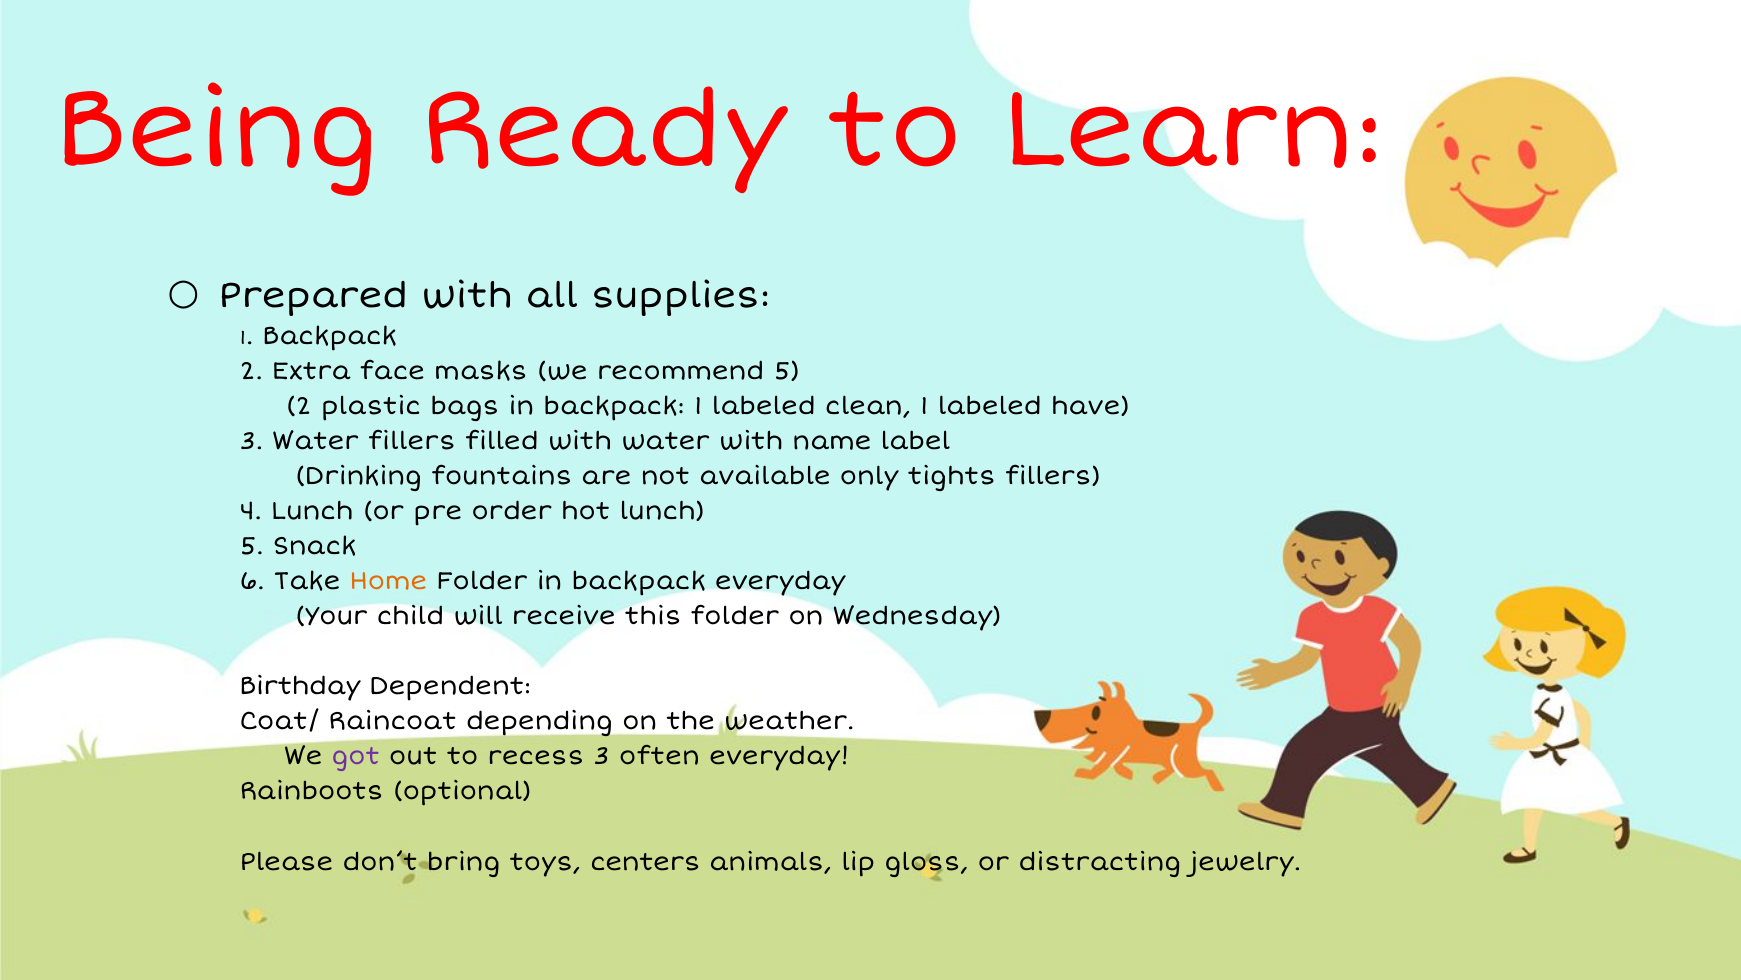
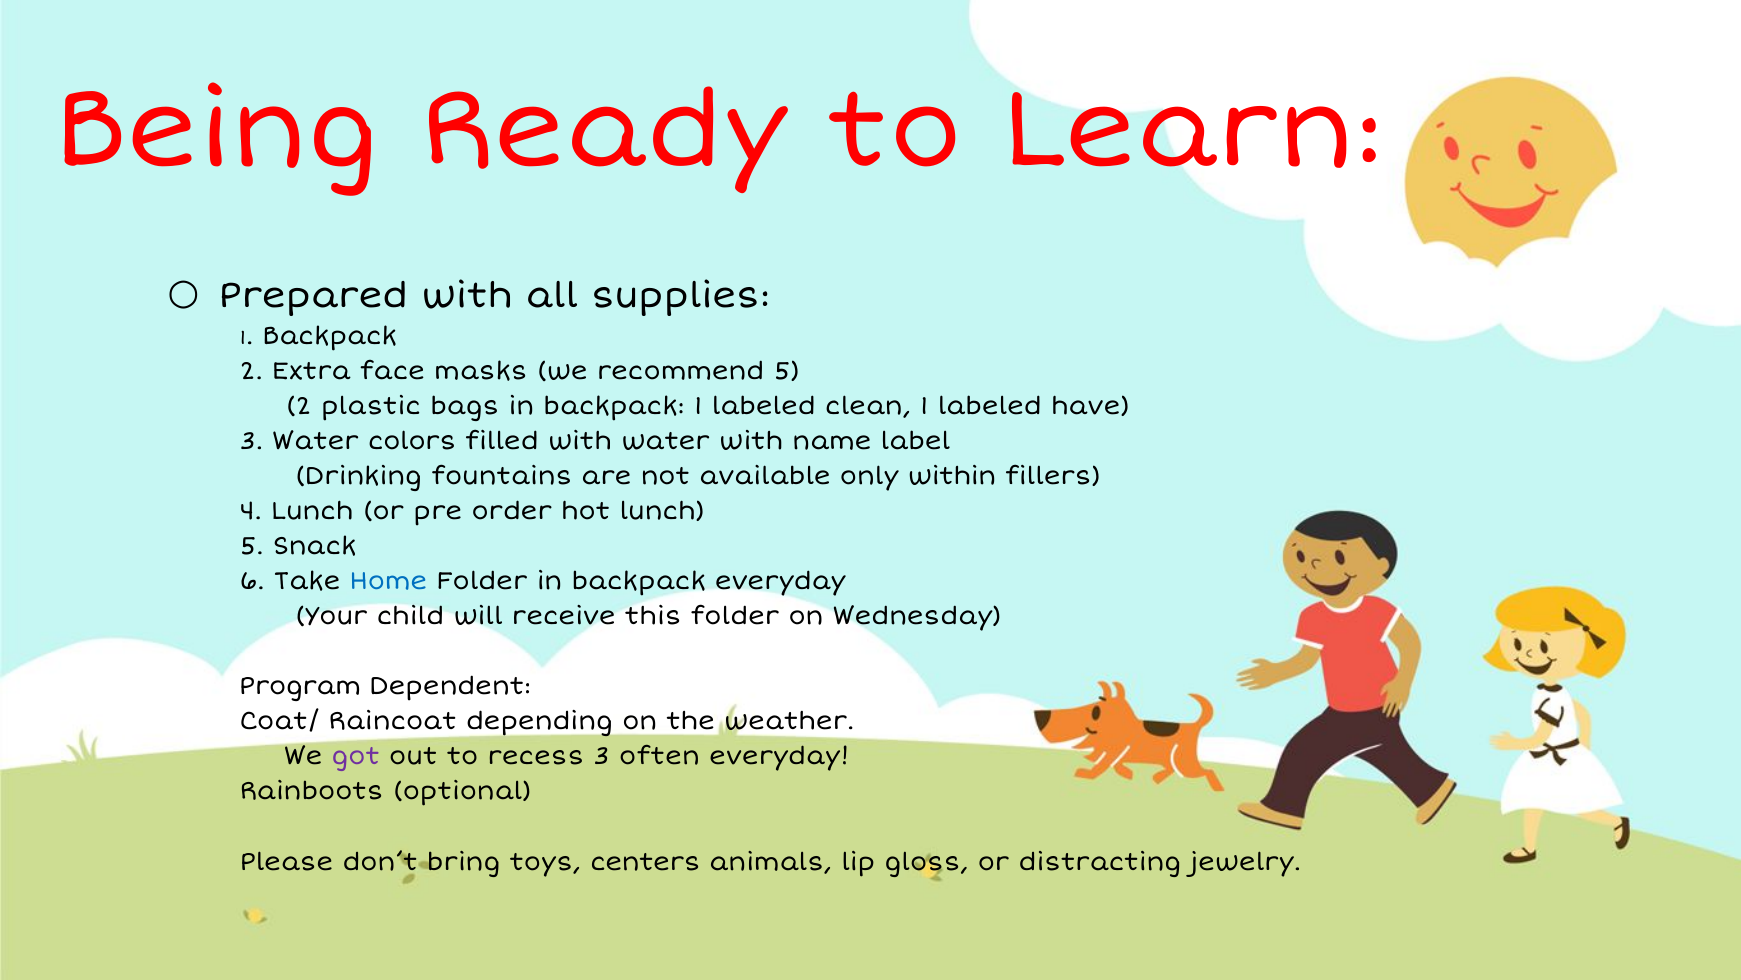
Water fillers: fillers -> colors (412, 441)
tights: tights -> within (952, 476)
Home colour: orange -> blue (388, 581)
Birthday: Birthday -> Program (300, 686)
